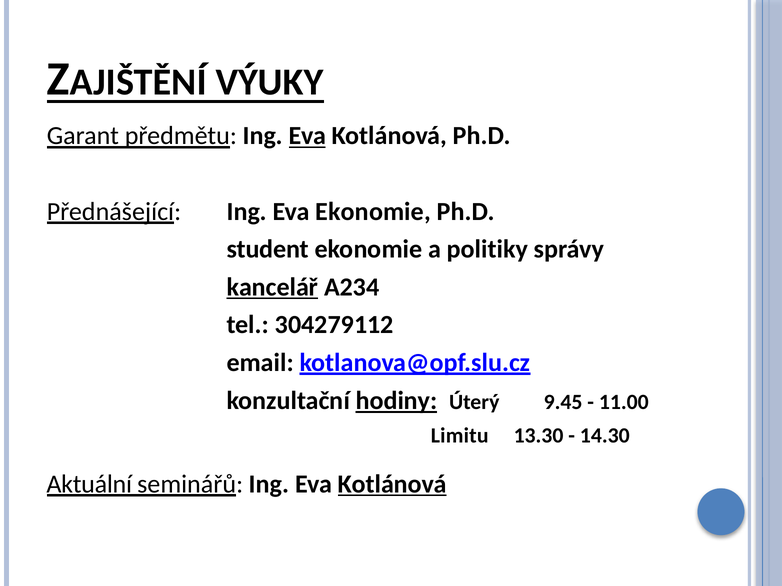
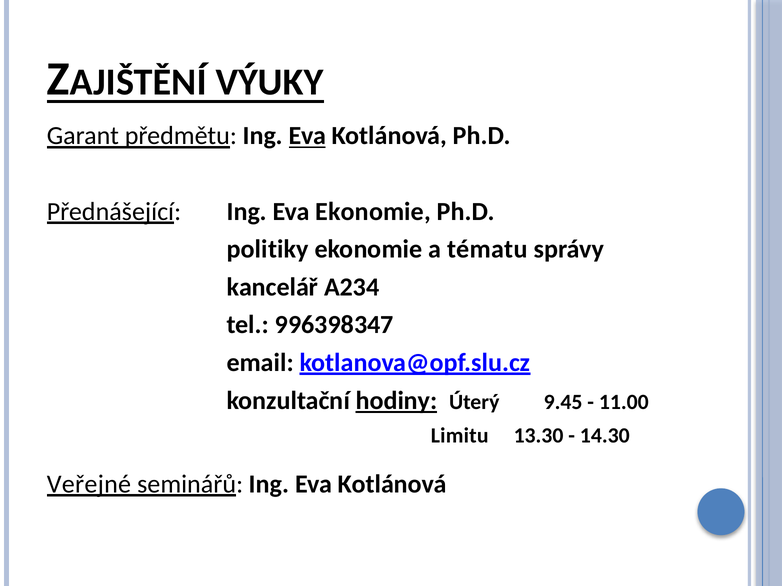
student: student -> politiky (268, 249)
politiky: politiky -> tématu (487, 249)
kancelář underline: present -> none (272, 287)
304279112: 304279112 -> 996398347 (334, 325)
Aktuální: Aktuální -> Veřejné (89, 485)
Kotlánová underline: present -> none (392, 485)
